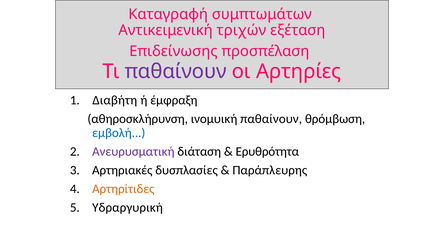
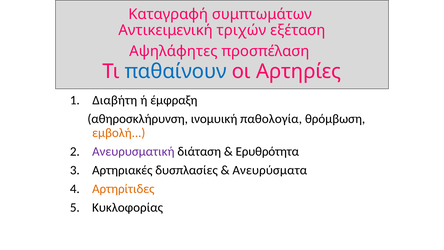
Επιδείνωσης: Επιδείνωσης -> Αψηλάφητες (173, 51)
παθαίνουν colour: purple -> blue (176, 71)
ινομυική παθαίνουν: παθαίνουν -> παθολογία (271, 119)
εμβολή colour: blue -> orange (119, 133)
Παράπλευρης: Παράπλευρης -> Ανευρύσματα (270, 170)
Υδραργυρική: Υδραργυρική -> Κυκλοφορίας (128, 207)
